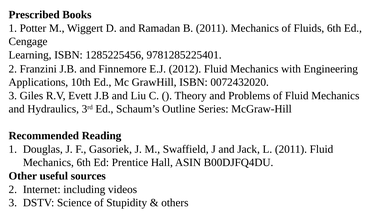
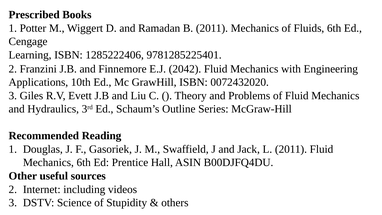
1285225456: 1285225456 -> 1285222406 (115, 55)
2012: 2012 -> 2042 (185, 69)
